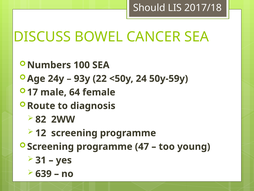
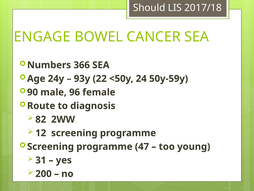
DISCUSS: DISCUSS -> ENGAGE (42, 37)
100: 100 -> 366 (82, 65)
17: 17 -> 90 (33, 92)
64: 64 -> 96 (75, 92)
639: 639 -> 200 (43, 173)
